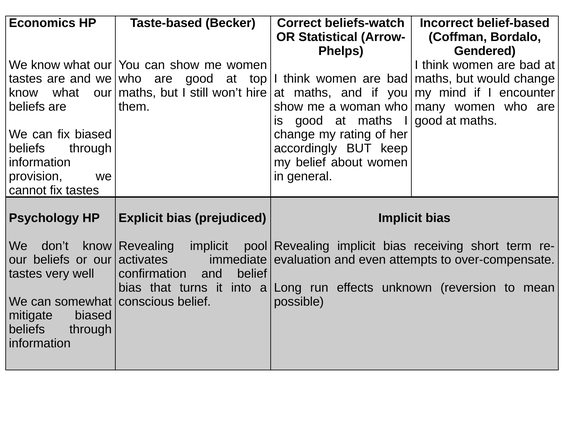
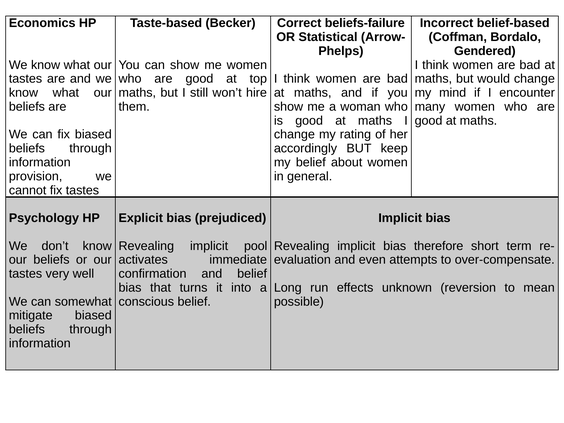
beliefs-watch: beliefs-watch -> beliefs-failure (365, 23)
receiving: receiving -> therefore (439, 246)
